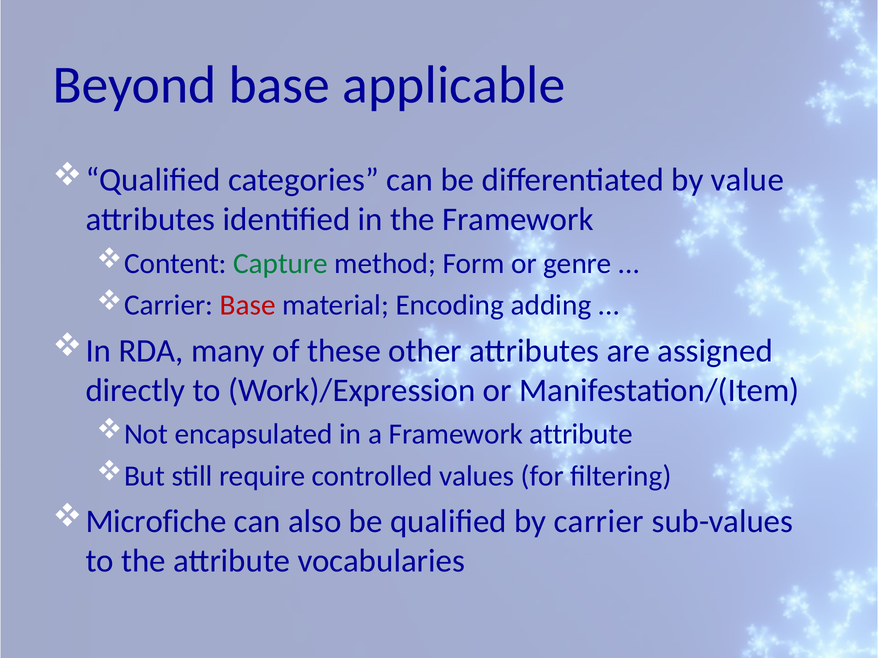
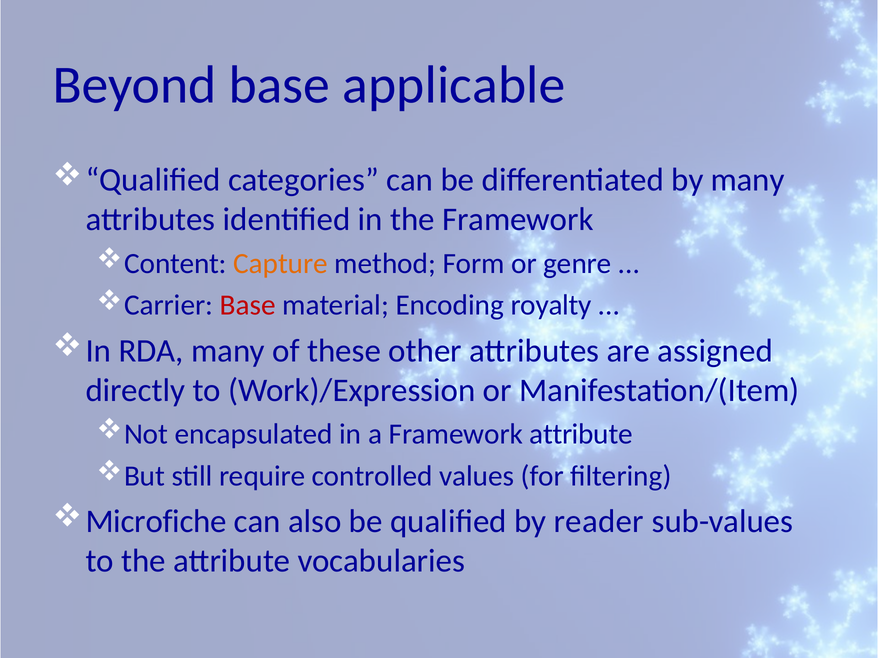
by value: value -> many (748, 180)
Capture colour: green -> orange (281, 264)
adding: adding -> royalty (551, 306)
by carrier: carrier -> reader (599, 522)
